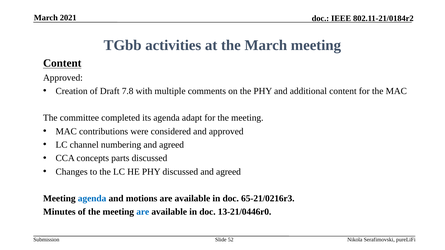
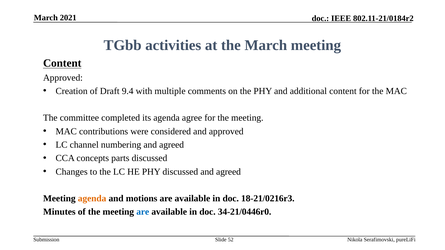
7.8: 7.8 -> 9.4 (128, 91)
adapt: adapt -> agree (192, 118)
agenda colour: blue -> orange (92, 199)
65-21/0216r3: 65-21/0216r3 -> 18-21/0216r3 (268, 199)
13-21/0446r0: 13-21/0446r0 -> 34-21/0446r0 (245, 212)
